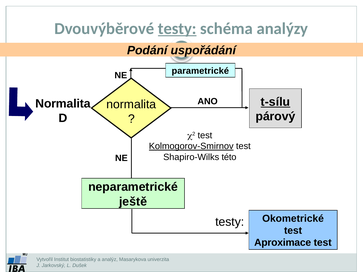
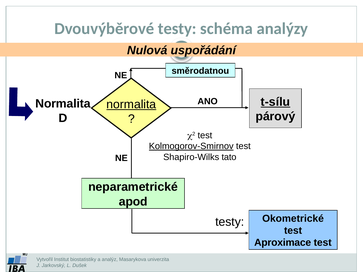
testy underline: present -> none (177, 29)
Podání: Podání -> Nulová (147, 51)
parametrické: parametrické -> směrodatnou (200, 71)
normalita underline: none -> present (131, 104)
této: této -> tato (229, 157)
ještě: ještě -> apod (133, 202)
